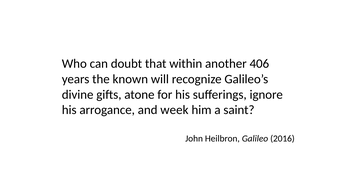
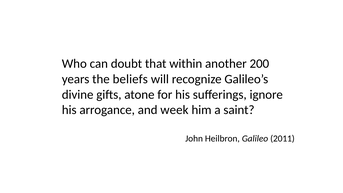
406: 406 -> 200 (259, 64)
known: known -> beliefs (130, 79)
2016: 2016 -> 2011 (282, 138)
